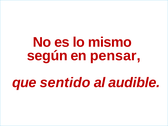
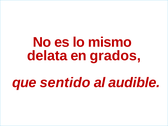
según: según -> delata (47, 56)
pensar: pensar -> grados (115, 56)
